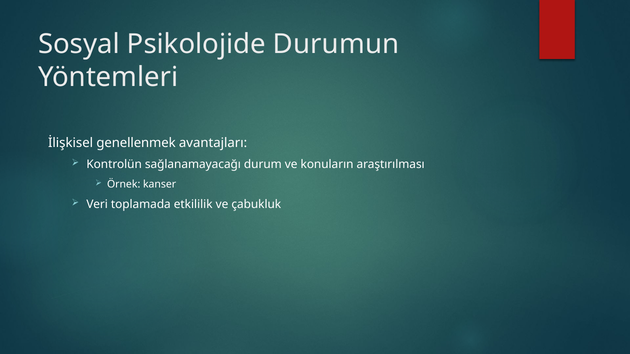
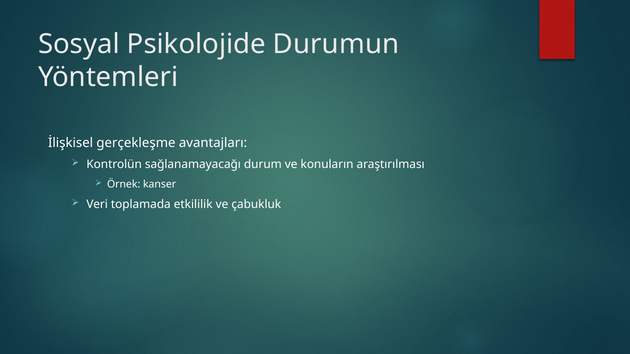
genellenmek: genellenmek -> gerçekleşme (136, 143)
